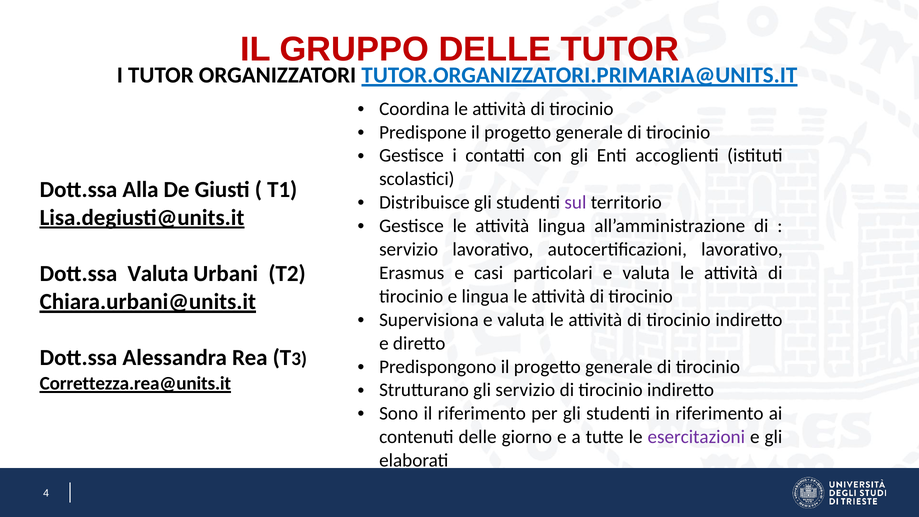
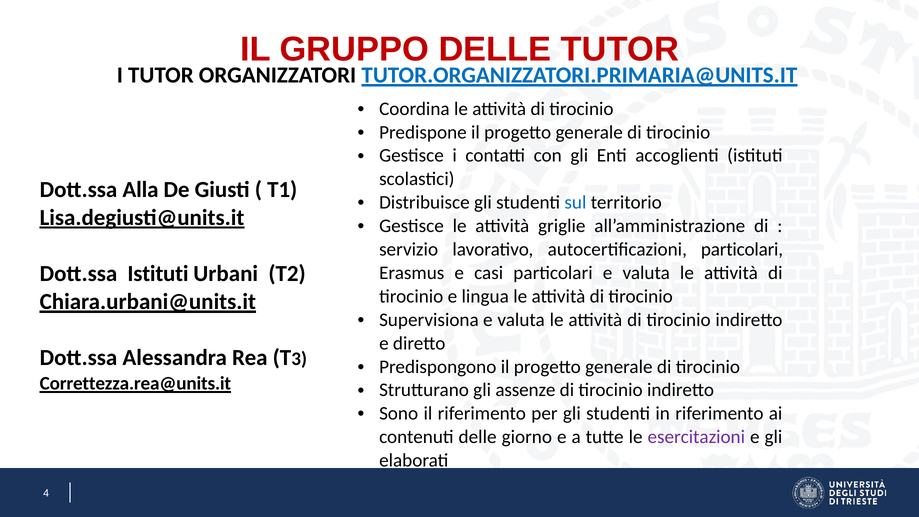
sul colour: purple -> blue (575, 203)
attività lingua: lingua -> griglie (562, 226)
autocertificazioni lavorativo: lavorativo -> particolari (742, 249)
Dott.ssa Valuta: Valuta -> Istituti (158, 274)
gli servizio: servizio -> assenze (525, 390)
